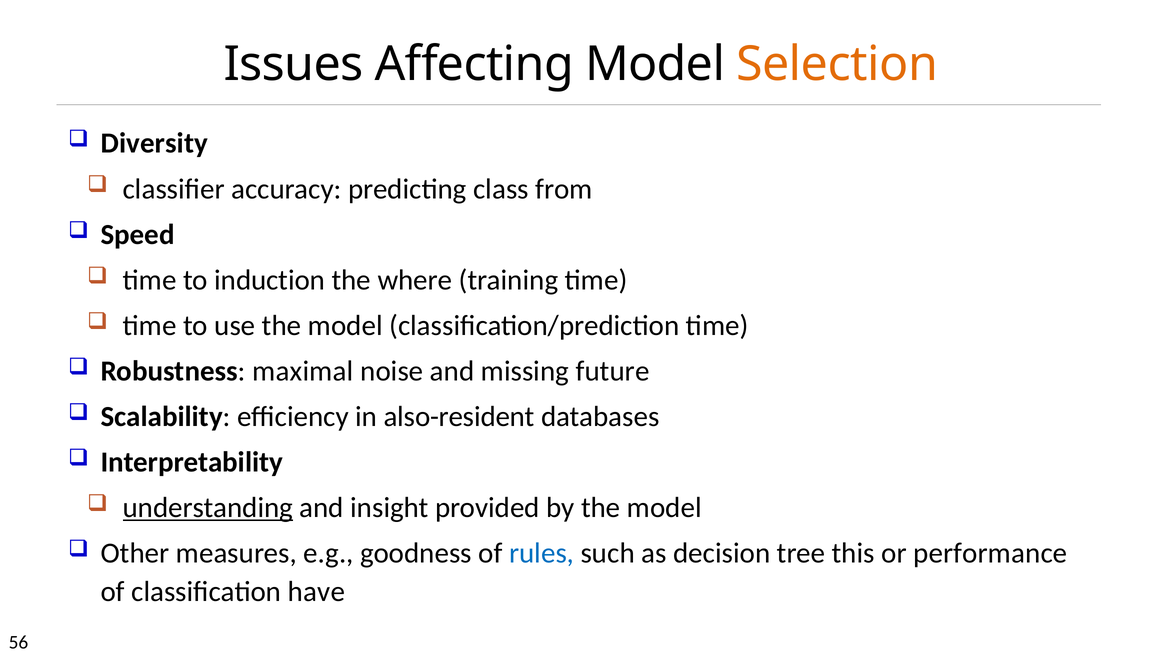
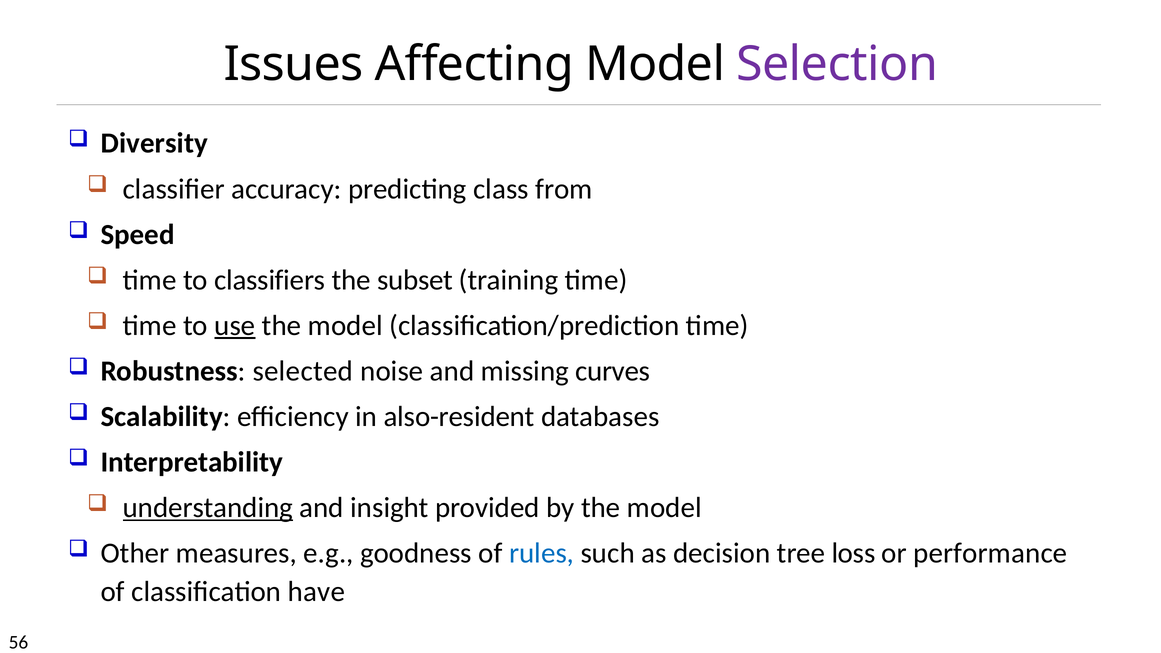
Selection colour: orange -> purple (837, 64)
induction: induction -> classifiers (270, 280)
where: where -> subset (415, 280)
use underline: none -> present (235, 326)
maximal: maximal -> selected (303, 371)
future: future -> curves (613, 371)
this: this -> loss (853, 553)
